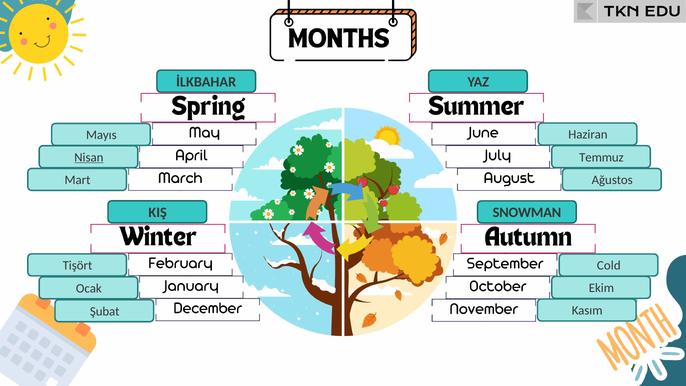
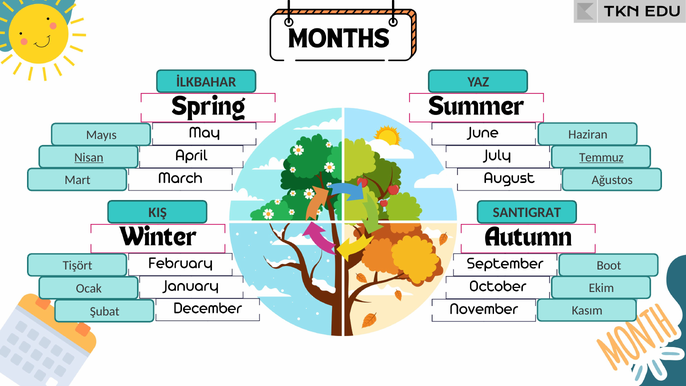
Temmuz underline: none -> present (601, 157)
SNOWMAN: SNOWMAN -> SANTIGRAT (527, 213)
Cold: Cold -> Boot (609, 266)
